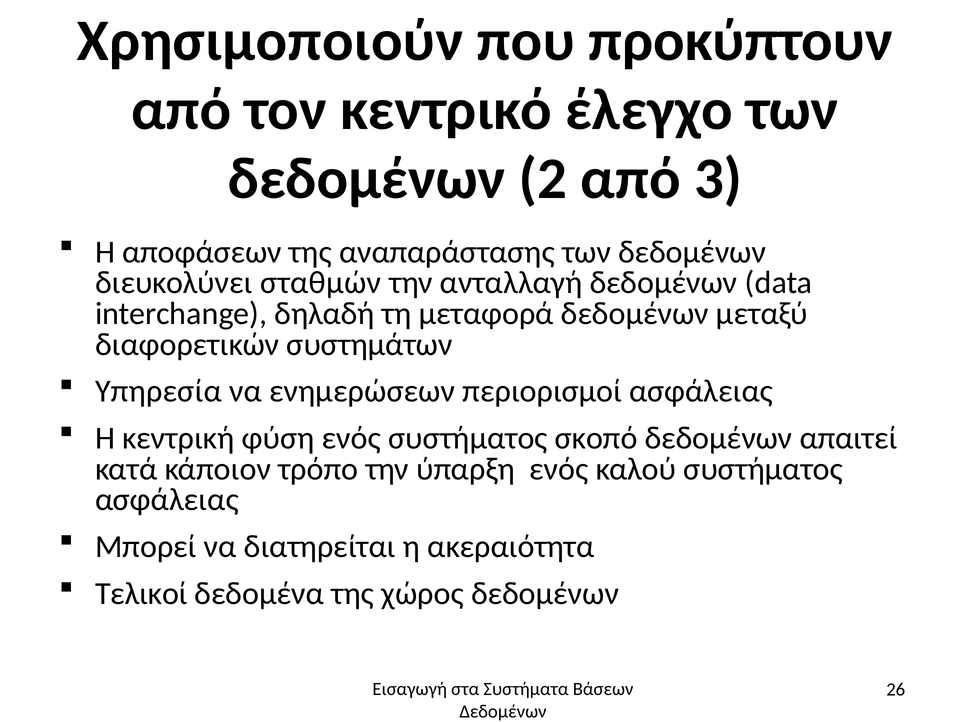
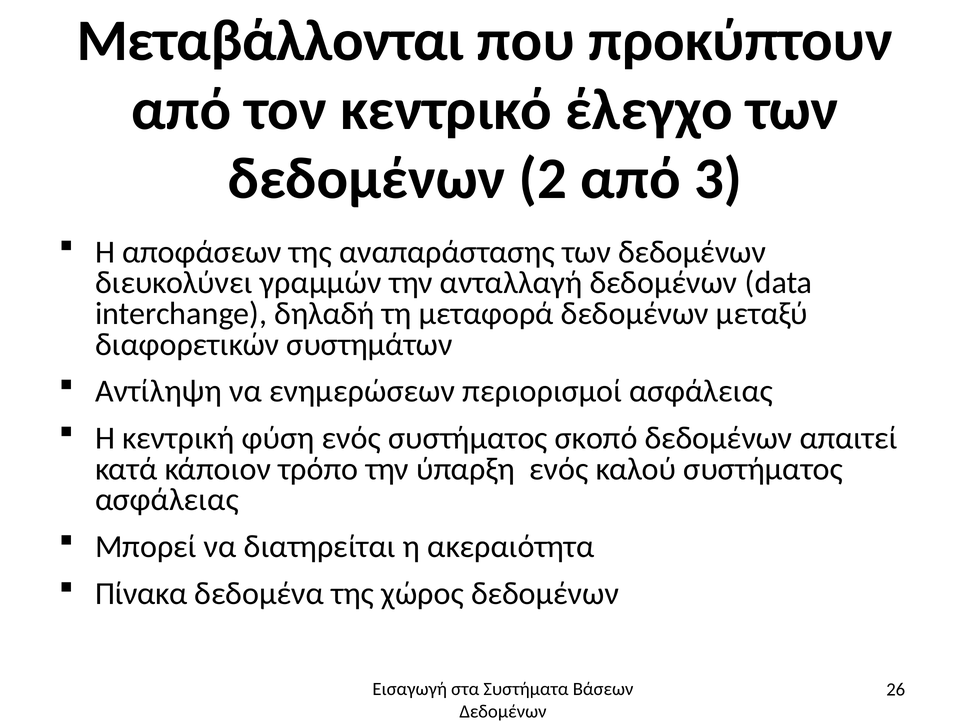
Χρησιμοποιούν: Χρησιμοποιούν -> Μεταβάλλονται (270, 41)
σταθμών: σταθμών -> γραμμών (321, 283)
Υπηρεσία: Υπηρεσία -> Αντίληψη (158, 391)
Τελικοί: Τελικοί -> Πίνακα (141, 594)
